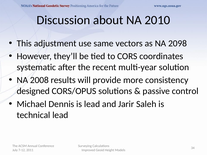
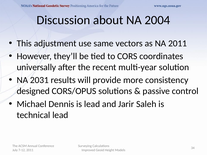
2010: 2010 -> 2004 (157, 20)
NA 2098: 2098 -> 2011 (178, 43)
systematic: systematic -> universally (36, 67)
2008: 2008 -> 2031 (39, 80)
